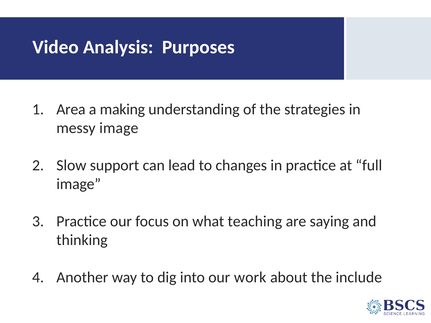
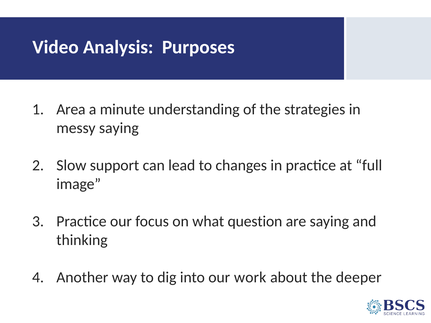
making: making -> minute (122, 110)
messy image: image -> saying (119, 128)
teaching: teaching -> question (255, 222)
include: include -> deeper (359, 278)
